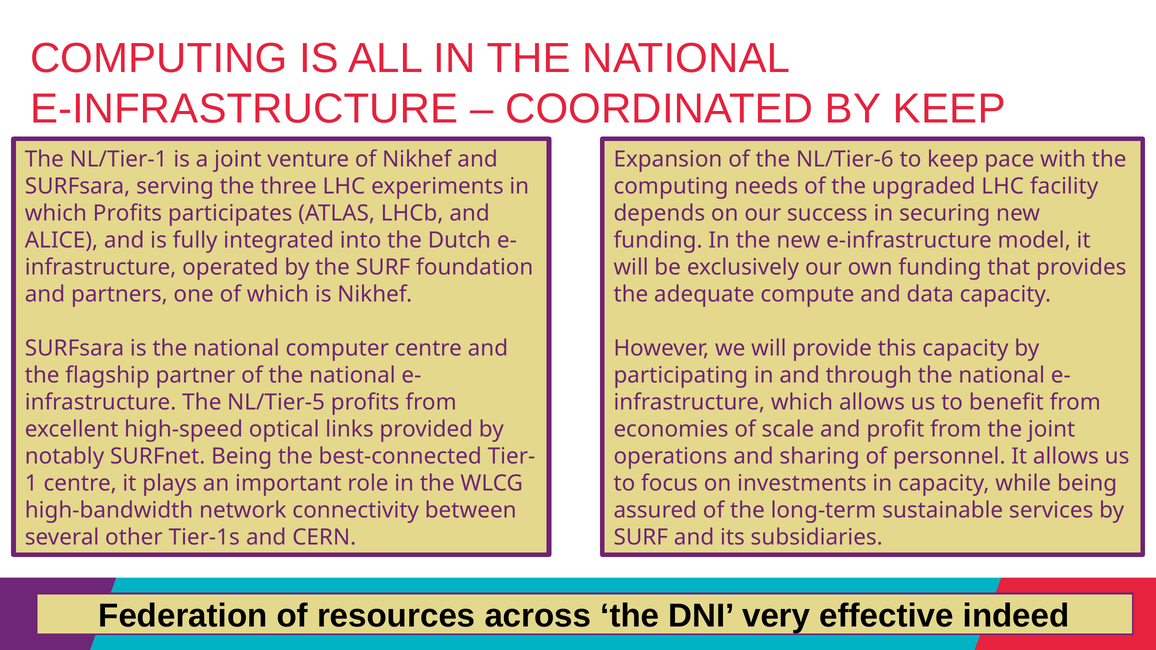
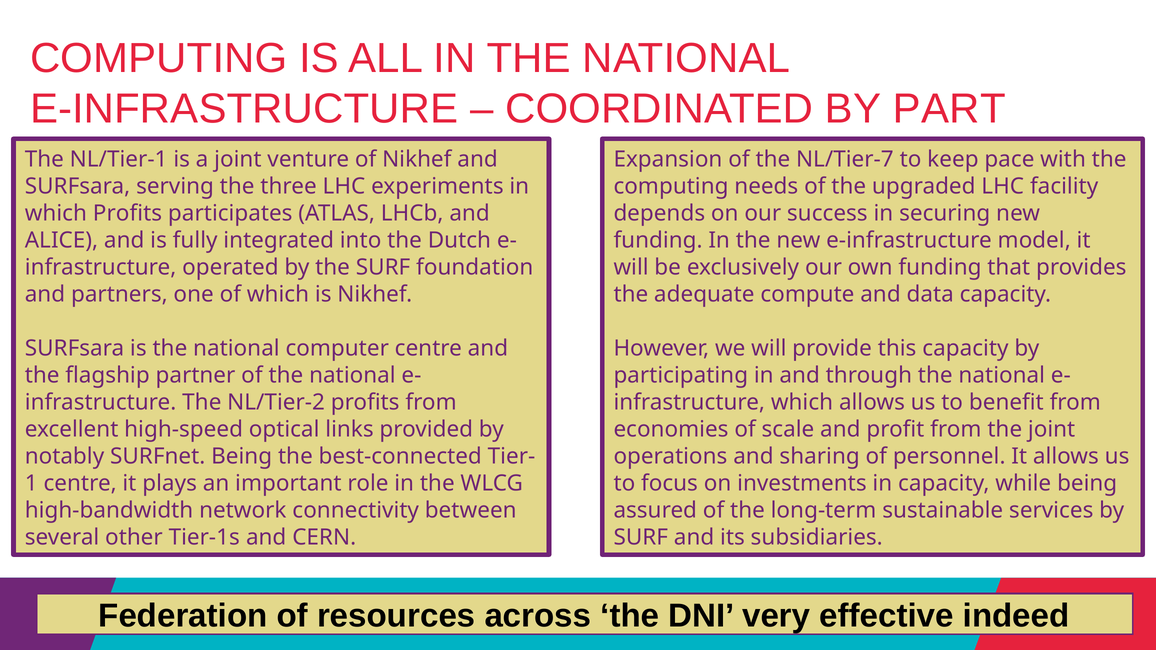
BY KEEP: KEEP -> PART (949, 109)
NL/Tier-6: NL/Tier-6 -> NL/Tier-7 (845, 160)
NL/Tier-5: NL/Tier-5 -> NL/Tier-2 (276, 402)
